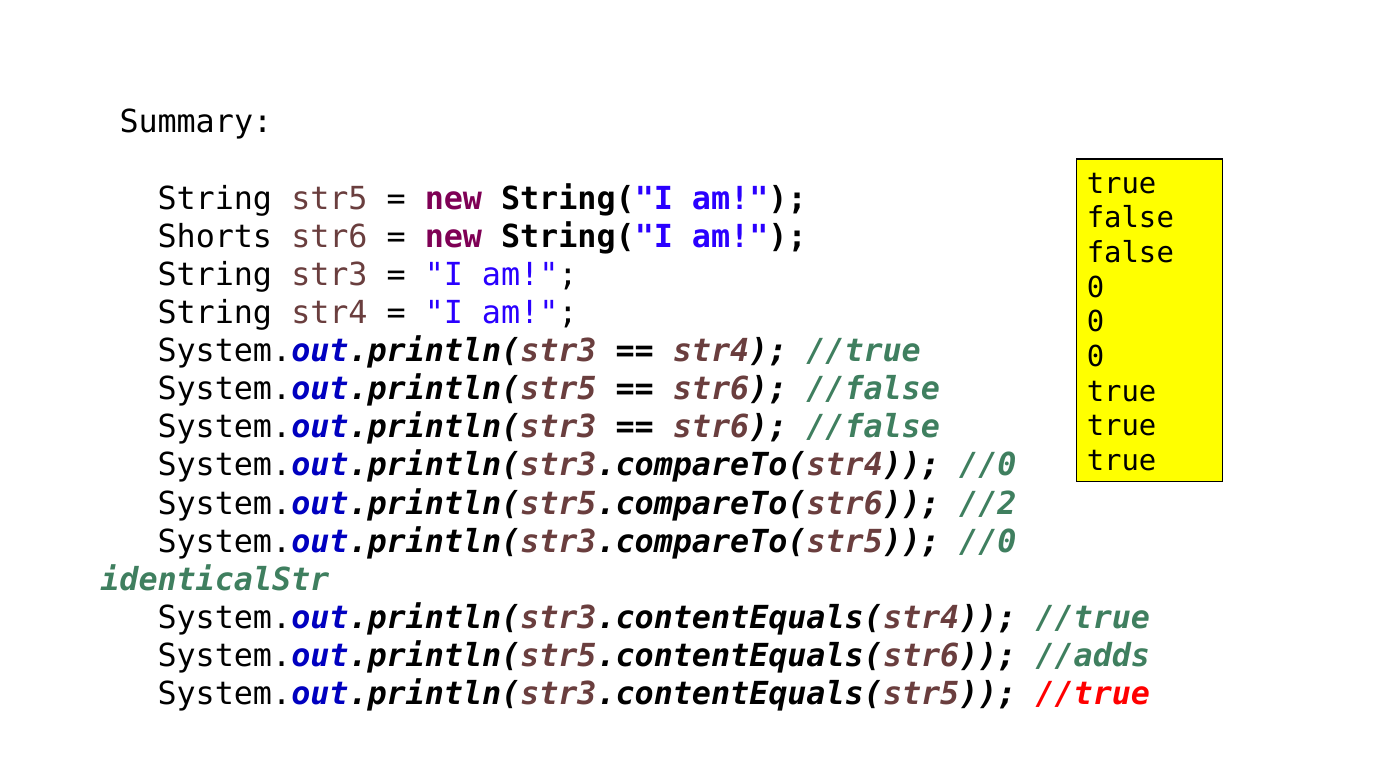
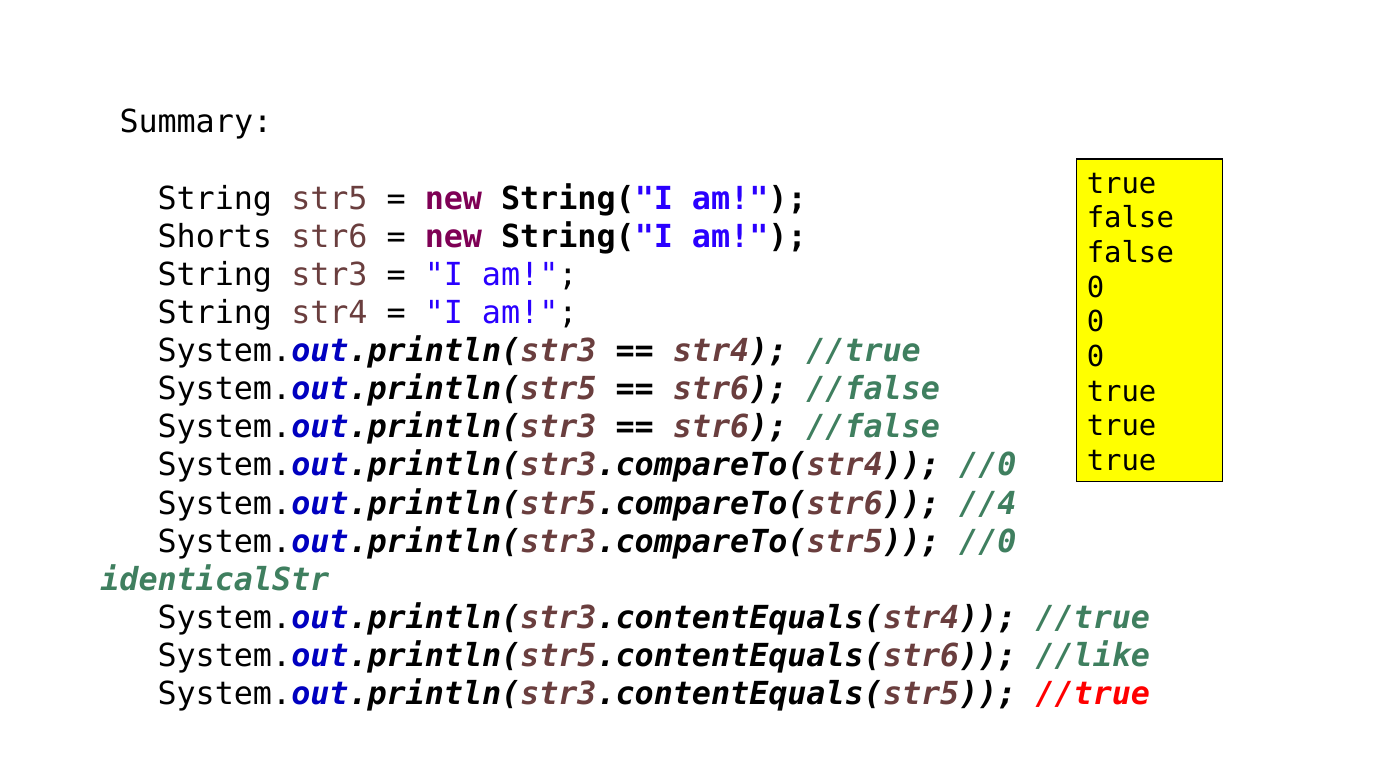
//2: //2 -> //4 (988, 504)
//adds: //adds -> //like (1093, 656)
